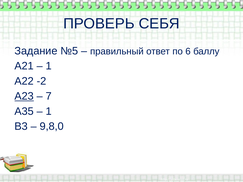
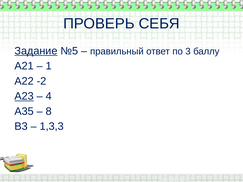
Задание underline: none -> present (36, 51)
6: 6 -> 3 (188, 51)
7: 7 -> 4 (49, 96)
1: 1 -> 8 (49, 111)
9,8,0: 9,8,0 -> 1,3,3 (52, 127)
